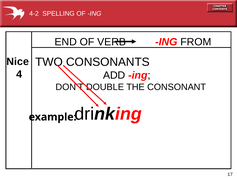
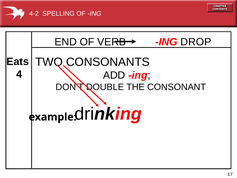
FROM: FROM -> DROP (196, 42)
Nice: Nice -> Eats (18, 62)
